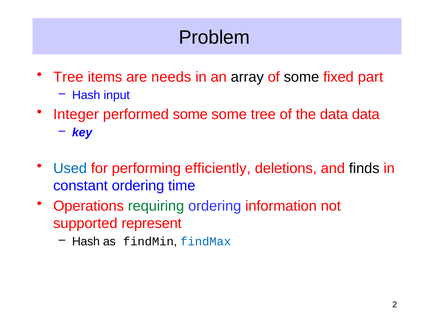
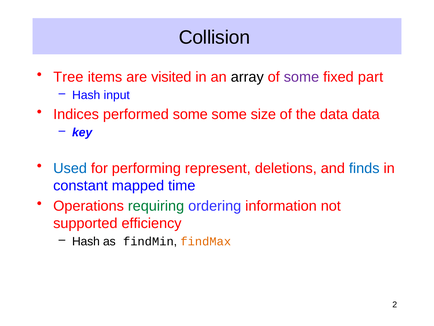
Problem: Problem -> Collision (214, 37)
needs: needs -> visited (171, 77)
some colour: black -> purple (301, 77)
Integer: Integer -> Indices (76, 114)
some tree: tree -> size (263, 114)
efficiently: efficiently -> represent (218, 168)
finds colour: black -> blue (364, 168)
constant ordering: ordering -> mapped (138, 185)
represent: represent -> efficiency (152, 223)
findMax colour: blue -> orange (206, 241)
